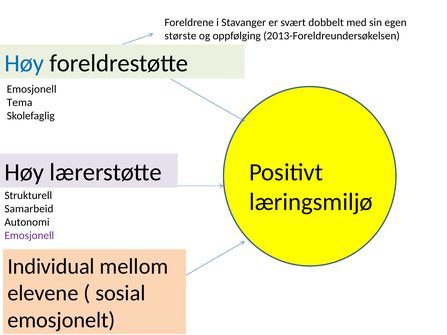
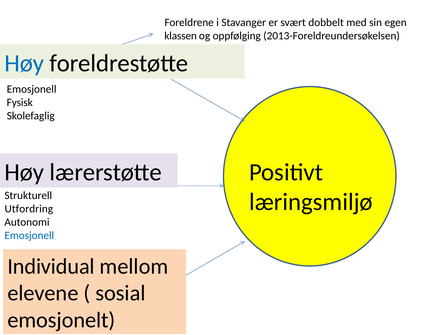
største: største -> klassen (181, 36)
Tema: Tema -> Fysisk (20, 103)
Samarbeid: Samarbeid -> Utfordring (29, 209)
Emosjonell colour: purple -> blue (29, 236)
